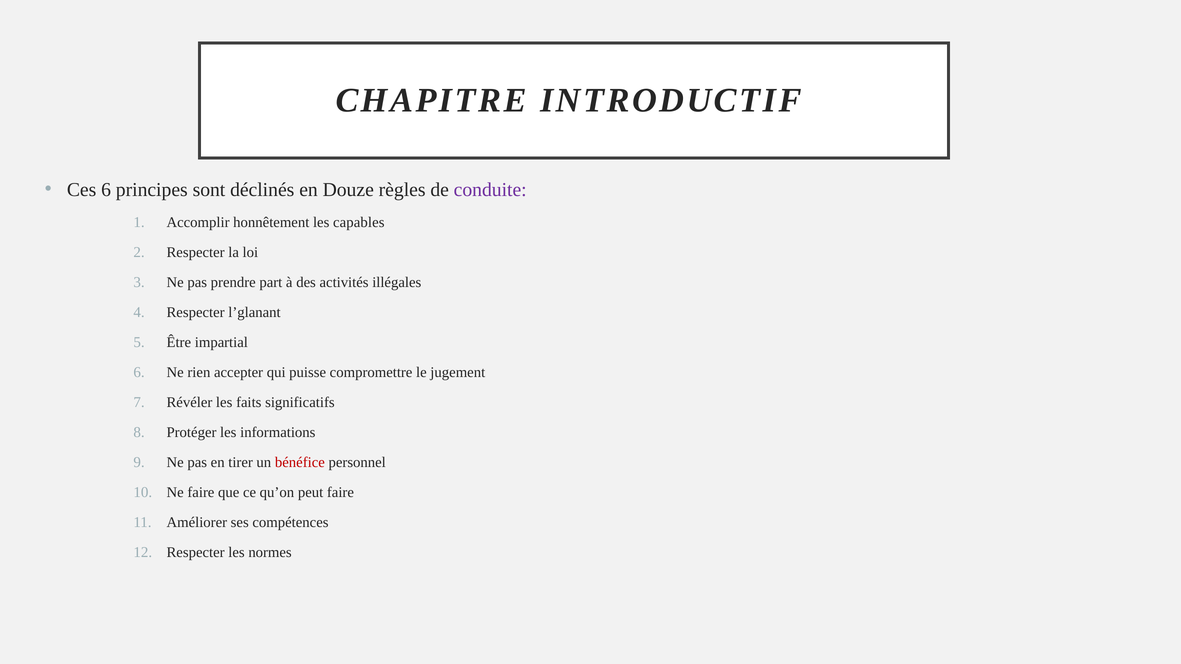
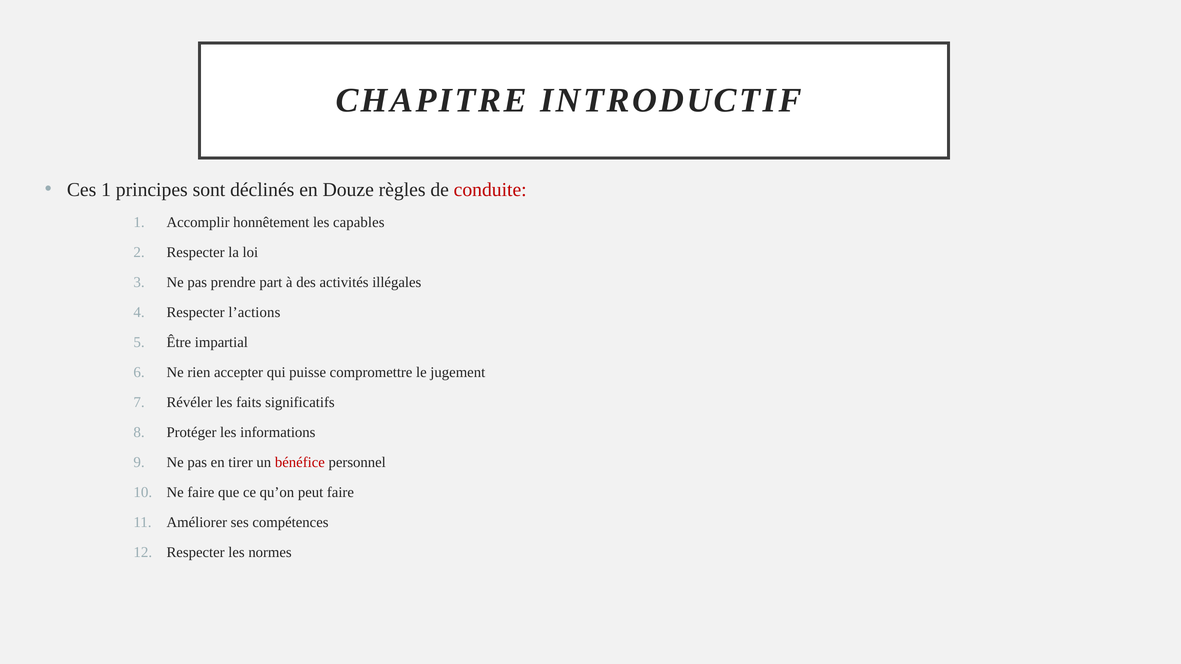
Ces 6: 6 -> 1 (106, 190)
conduite colour: purple -> red (490, 190)
l’glanant: l’glanant -> l’actions (254, 312)
